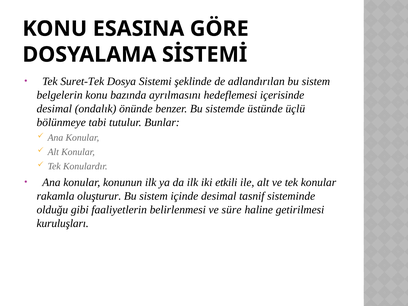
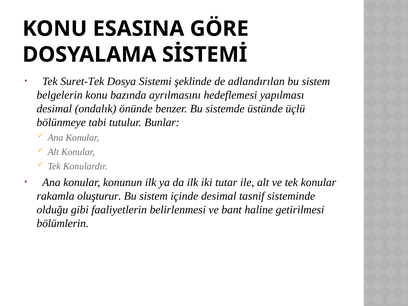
içerisinde: içerisinde -> yapılması (282, 95)
etkili: etkili -> tutar (226, 183)
süre: süre -> bant (232, 210)
kuruluşları: kuruluşları -> bölümlerin (63, 223)
